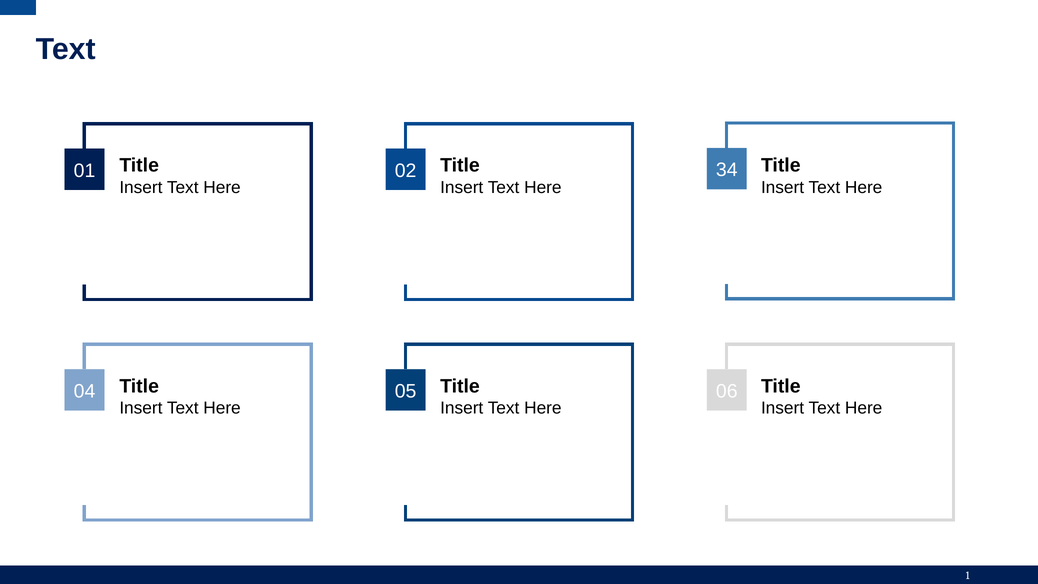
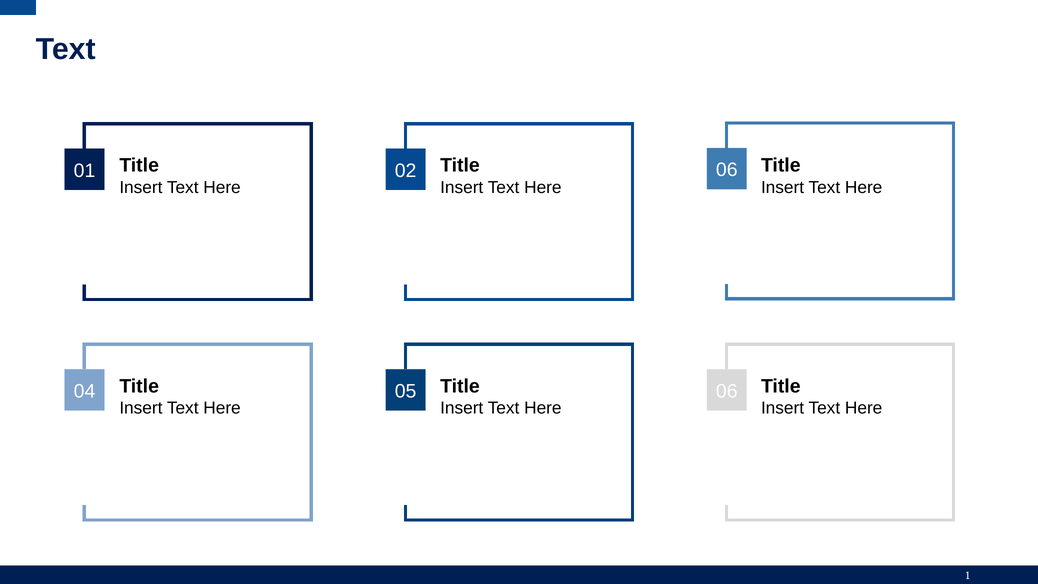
02 34: 34 -> 06 (727, 170)
